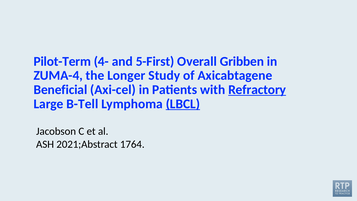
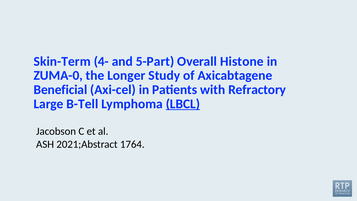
Pilot-Term: Pilot-Term -> Skin-Term (62, 61)
5-First: 5-First -> 5-Part (155, 61)
Gribben: Gribben -> Histone (242, 61)
ZUMA-4: ZUMA-4 -> ZUMA-0 (58, 75)
Refractory underline: present -> none (257, 90)
